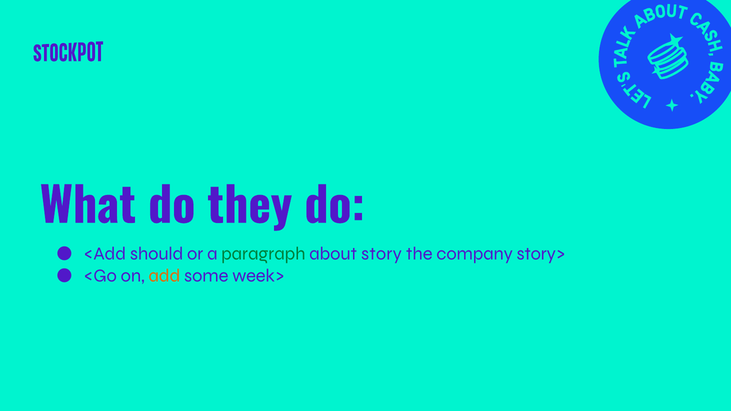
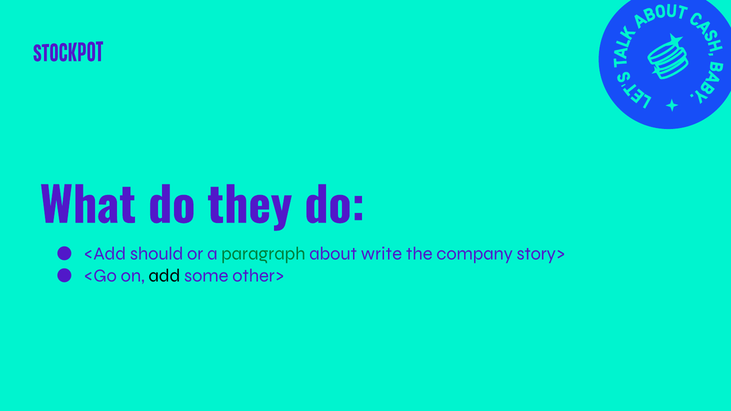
story: story -> write (381, 254)
add colour: orange -> black (164, 276)
week>: week> -> other> (258, 276)
